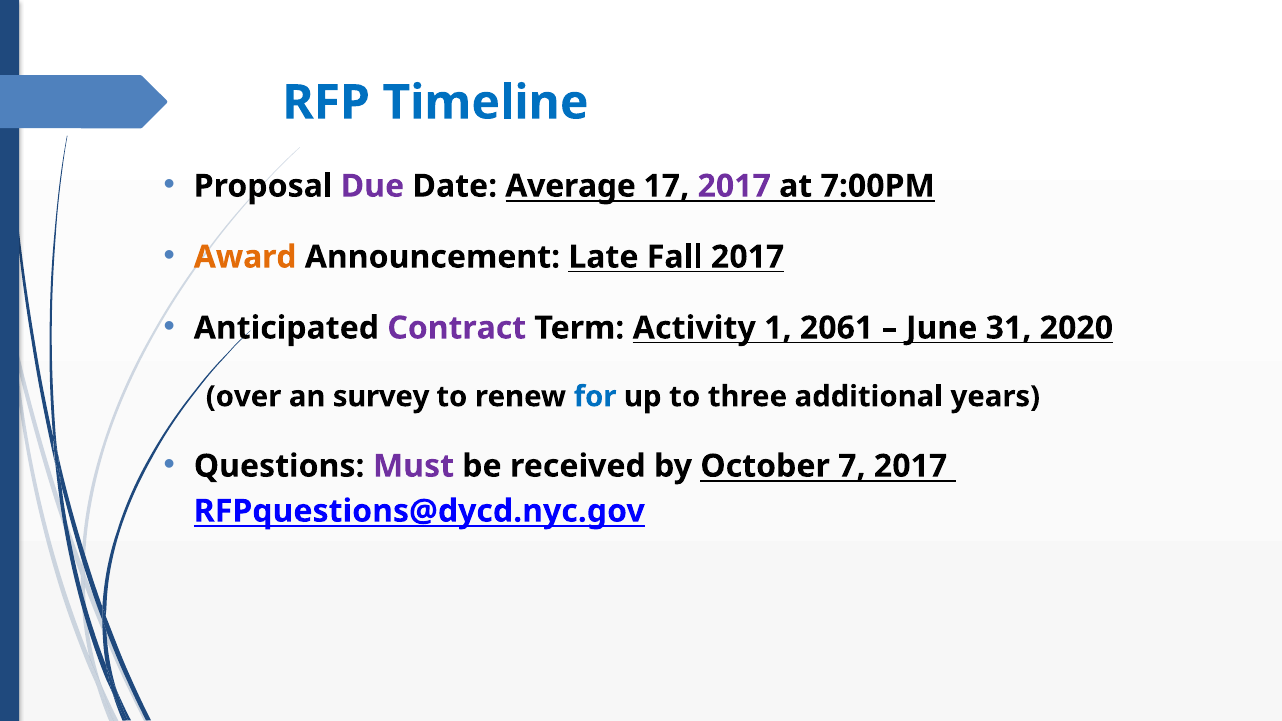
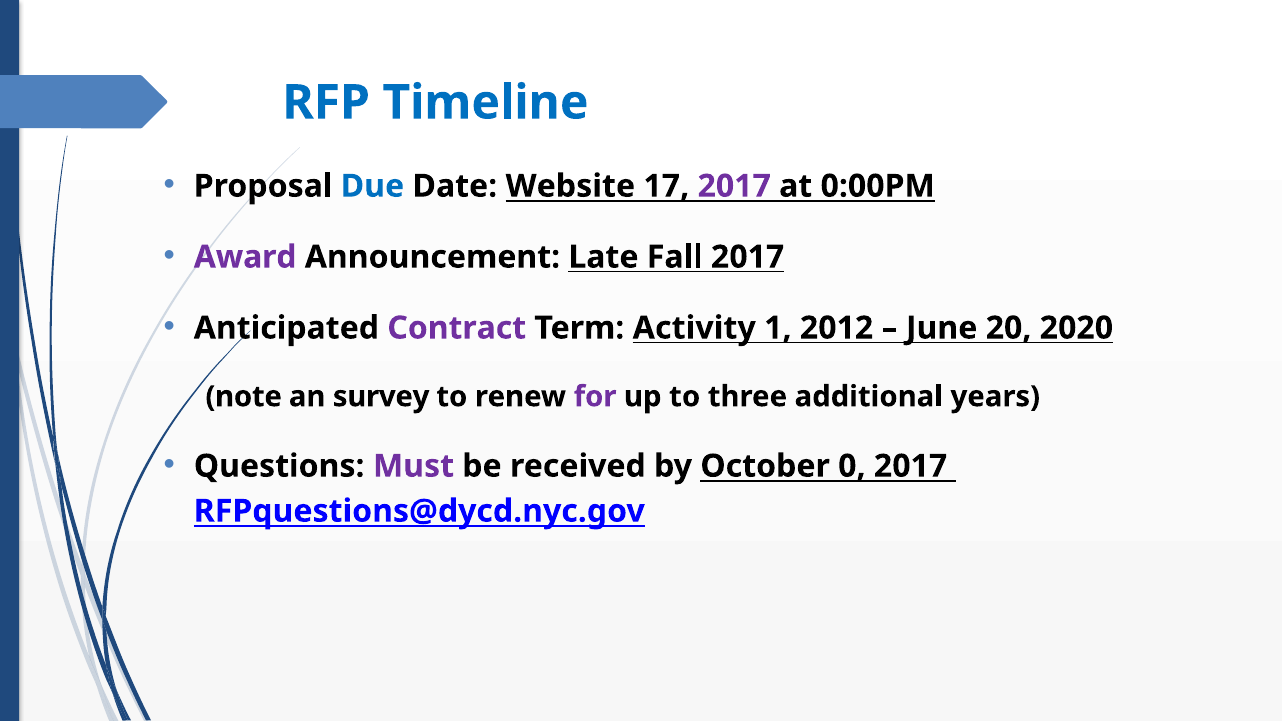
Due colour: purple -> blue (372, 186)
Average: Average -> Website (570, 186)
7:00PM: 7:00PM -> 0:00PM (878, 186)
Award colour: orange -> purple (245, 257)
2061: 2061 -> 2012 (837, 328)
31: 31 -> 20 (1009, 328)
over: over -> note (244, 397)
for colour: blue -> purple (595, 397)
7: 7 -> 0 (852, 466)
